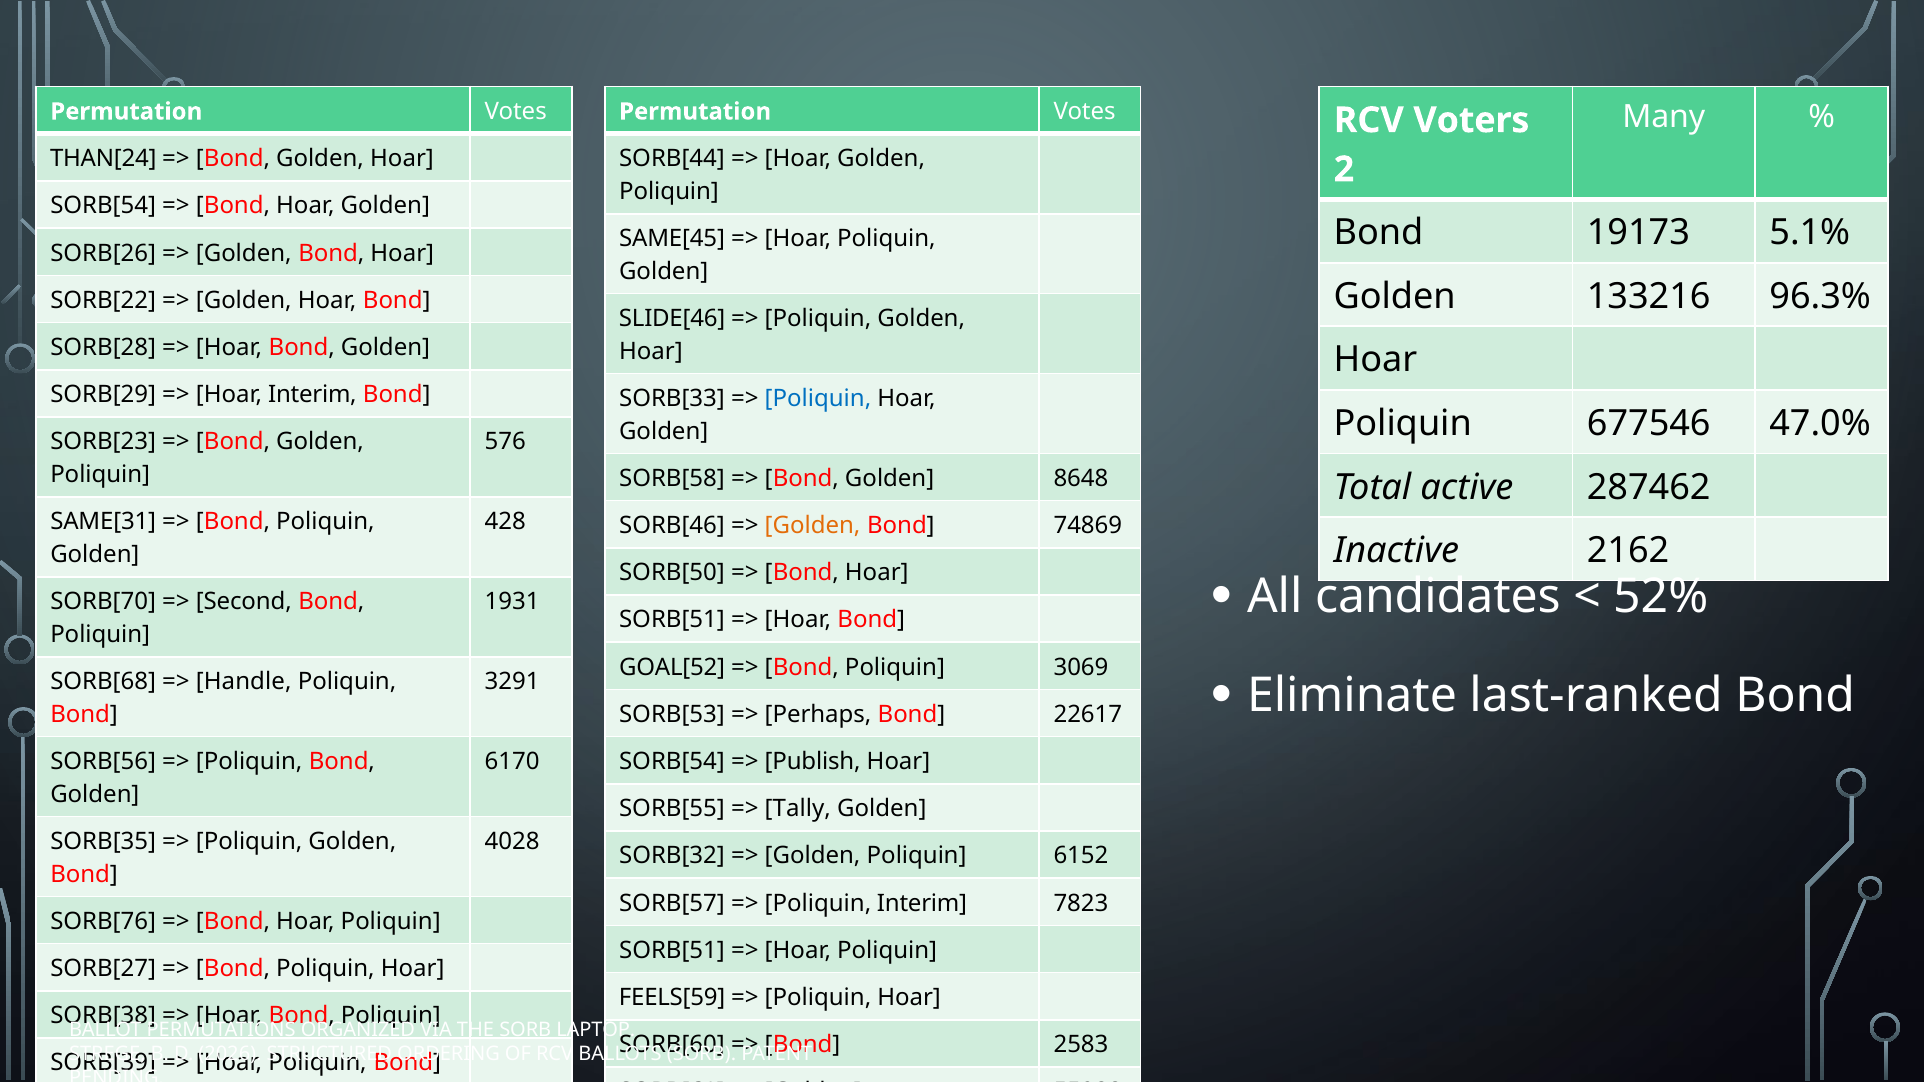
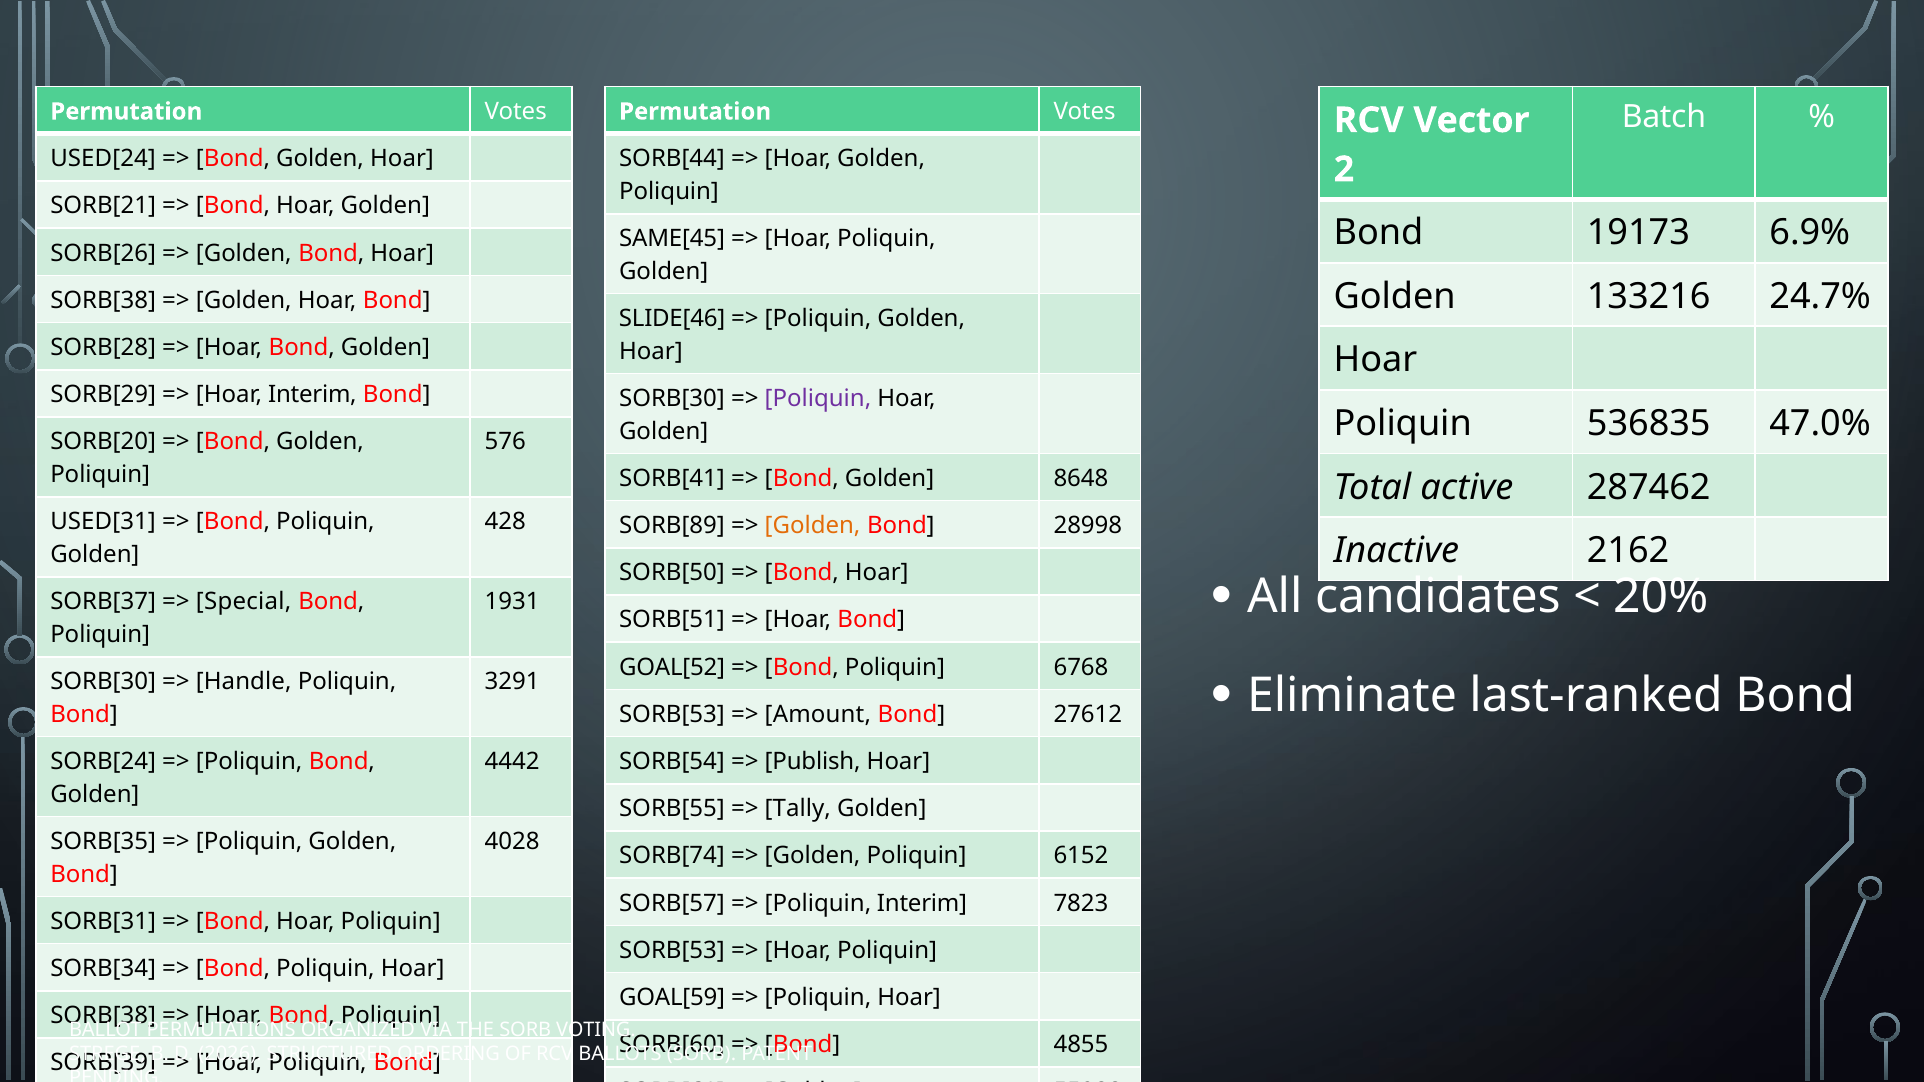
Many: Many -> Batch (1664, 117)
Voters: Voters -> Vector (1471, 120)
THAN[24: THAN[24 -> USED[24 (103, 159)
SORB[54: SORB[54 -> SORB[21 (103, 206)
5.1%: 5.1% -> 6.9% (1810, 233)
96.3%: 96.3% -> 24.7% (1820, 297)
SORB[22: SORB[22 -> SORB[38 (103, 300)
SORB[33: SORB[33 -> SORB[30 (672, 399)
Poliquin colour: blue -> purple (818, 399)
677546: 677546 -> 536835 (1649, 424)
SORB[23: SORB[23 -> SORB[20 (103, 442)
SORB[58: SORB[58 -> SORB[41 (672, 479)
SAME[31: SAME[31 -> USED[31 (103, 522)
SORB[46: SORB[46 -> SORB[89 (672, 526)
74869: 74869 -> 28998 (1088, 526)
52%: 52% -> 20% (1661, 597)
SORB[70: SORB[70 -> SORB[37 (103, 602)
Second: Second -> Special (244, 602)
3069: 3069 -> 6768 (1081, 667)
SORB[68: SORB[68 -> SORB[30 (103, 682)
Perhaps: Perhaps -> Amount (818, 715)
22617: 22617 -> 27612 (1088, 715)
SORB[56: SORB[56 -> SORB[24 (103, 762)
6170: 6170 -> 4442 (512, 762)
SORB[32: SORB[32 -> SORB[74 (672, 856)
SORB[76: SORB[76 -> SORB[31 (103, 922)
SORB[51: SORB[51 -> SORB[53 (672, 951)
SORB[27: SORB[27 -> SORB[34 (103, 969)
FEELS[59: FEELS[59 -> GOAL[59 (672, 998)
LAPTOP: LAPTOP -> VOTING (596, 1030)
2583: 2583 -> 4855 (1081, 1045)
